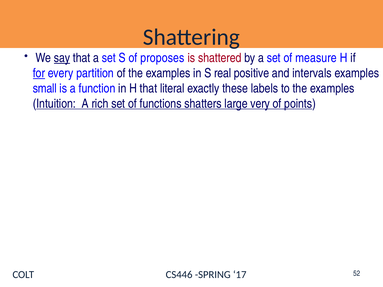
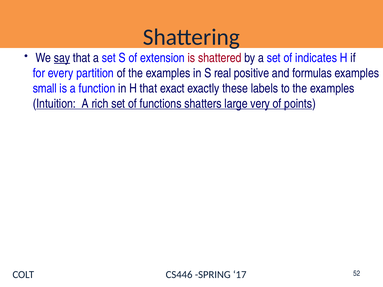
proposes: proposes -> extension (162, 58)
measure: measure -> indicates (316, 58)
for underline: present -> none (39, 73)
intervals: intervals -> formulas (312, 73)
literal: literal -> exact (172, 89)
